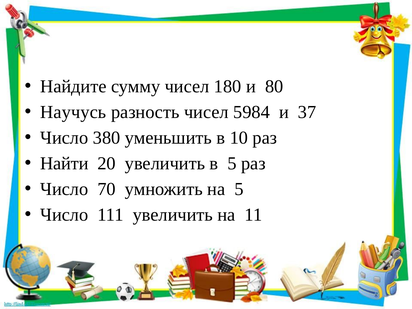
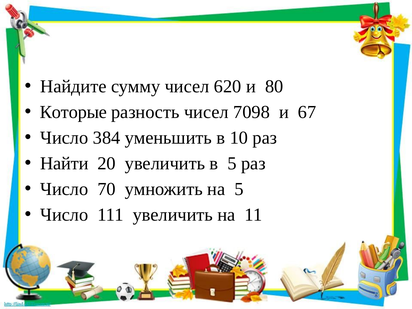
180: 180 -> 620 (228, 86)
Научусь: Научусь -> Которые (73, 112)
5984: 5984 -> 7098 (252, 112)
37: 37 -> 67 (307, 112)
380: 380 -> 384 (107, 138)
